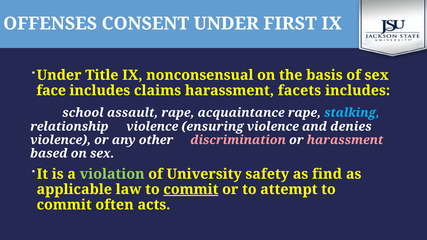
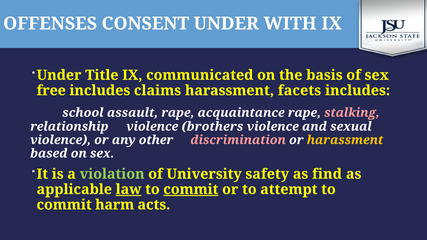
FIRST: FIRST -> WITH (290, 24)
nonconsensual: nonconsensual -> communicated (200, 75)
face: face -> free (51, 91)
stalking colour: light blue -> pink (352, 113)
ensuring: ensuring -> brothers (212, 127)
denies: denies -> sexual (351, 127)
harassment colour: pink -> yellow (345, 140)
law underline: none -> present (129, 190)
often: often -> harm (115, 205)
